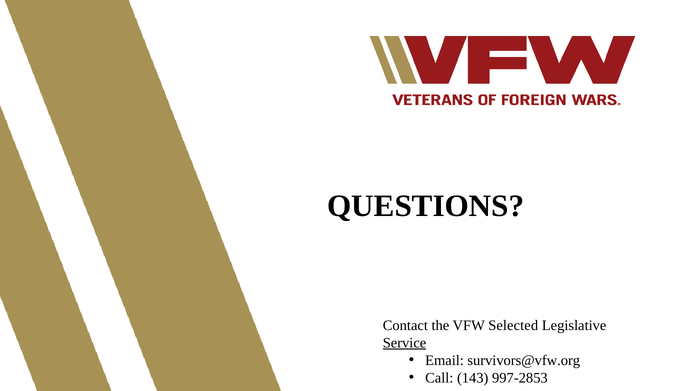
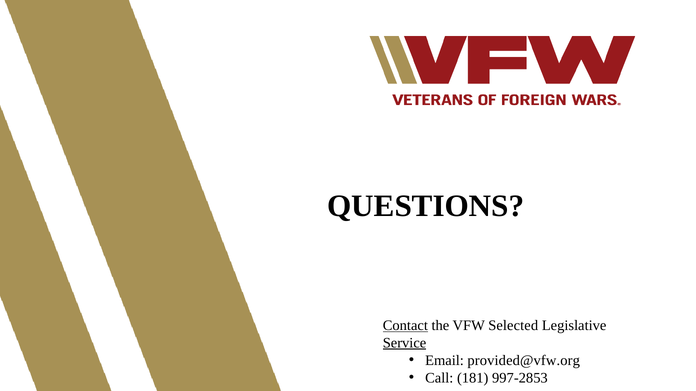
Contact underline: none -> present (405, 326)
survivors@vfw.org: survivors@vfw.org -> provided@vfw.org (524, 361)
143: 143 -> 181 (473, 378)
